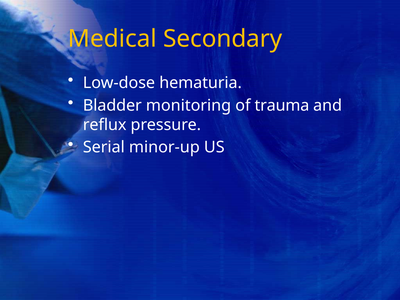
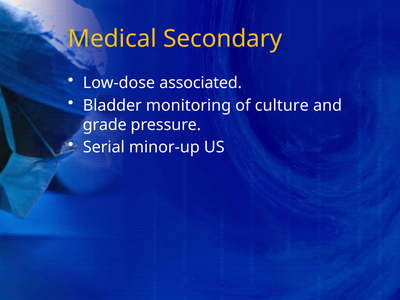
hematuria: hematuria -> associated (201, 83)
trauma: trauma -> culture (282, 105)
reflux: reflux -> grade (105, 125)
